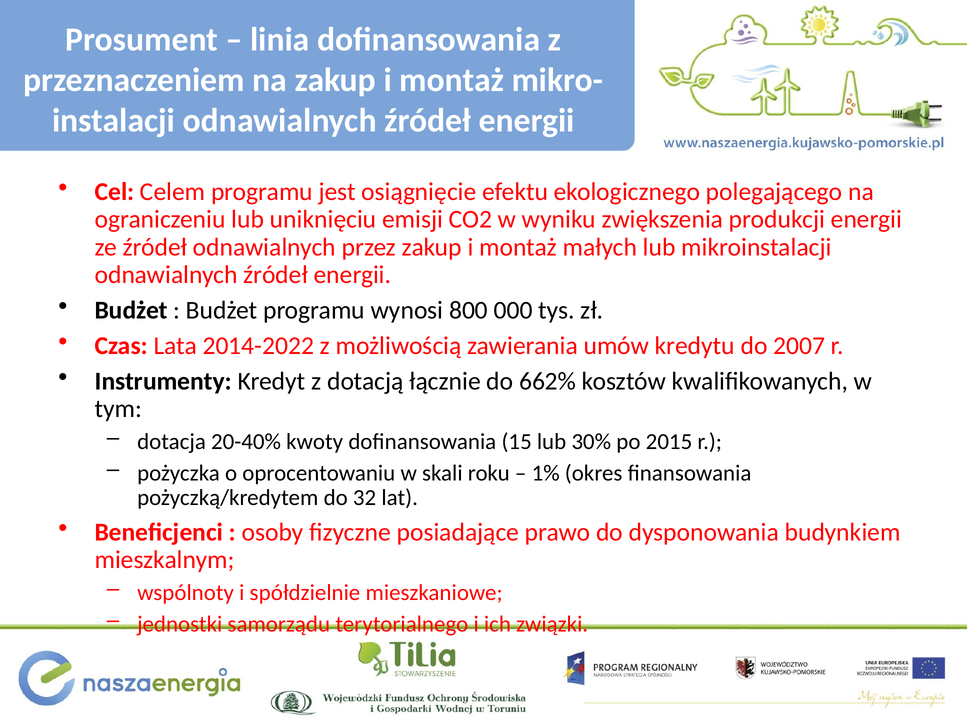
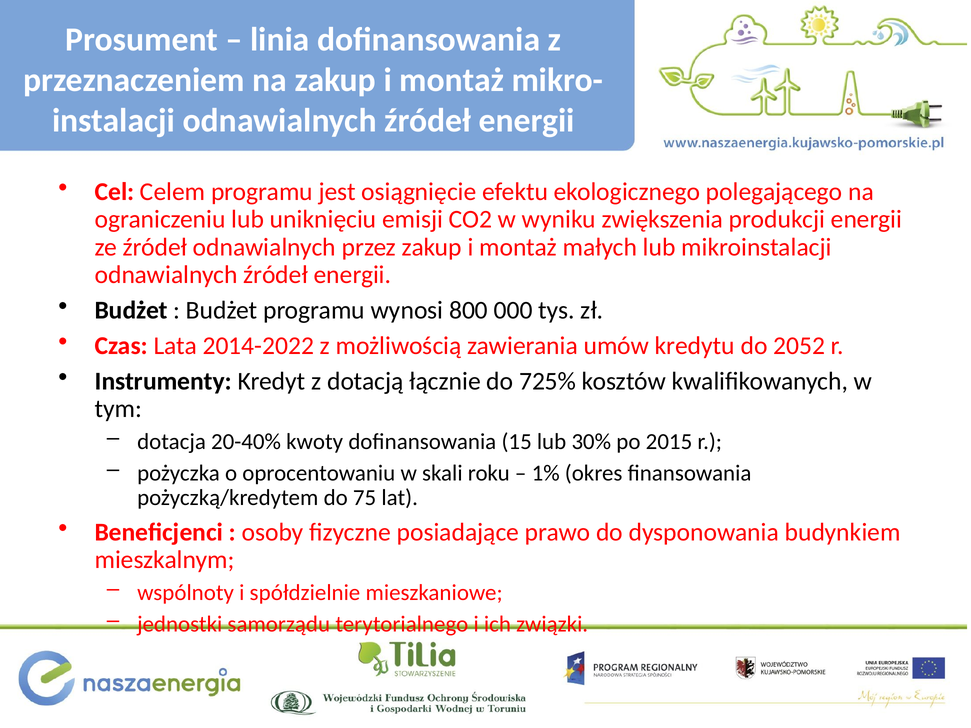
2007: 2007 -> 2052 (799, 346)
662%: 662% -> 725% (548, 381)
32: 32 -> 75 (365, 498)
